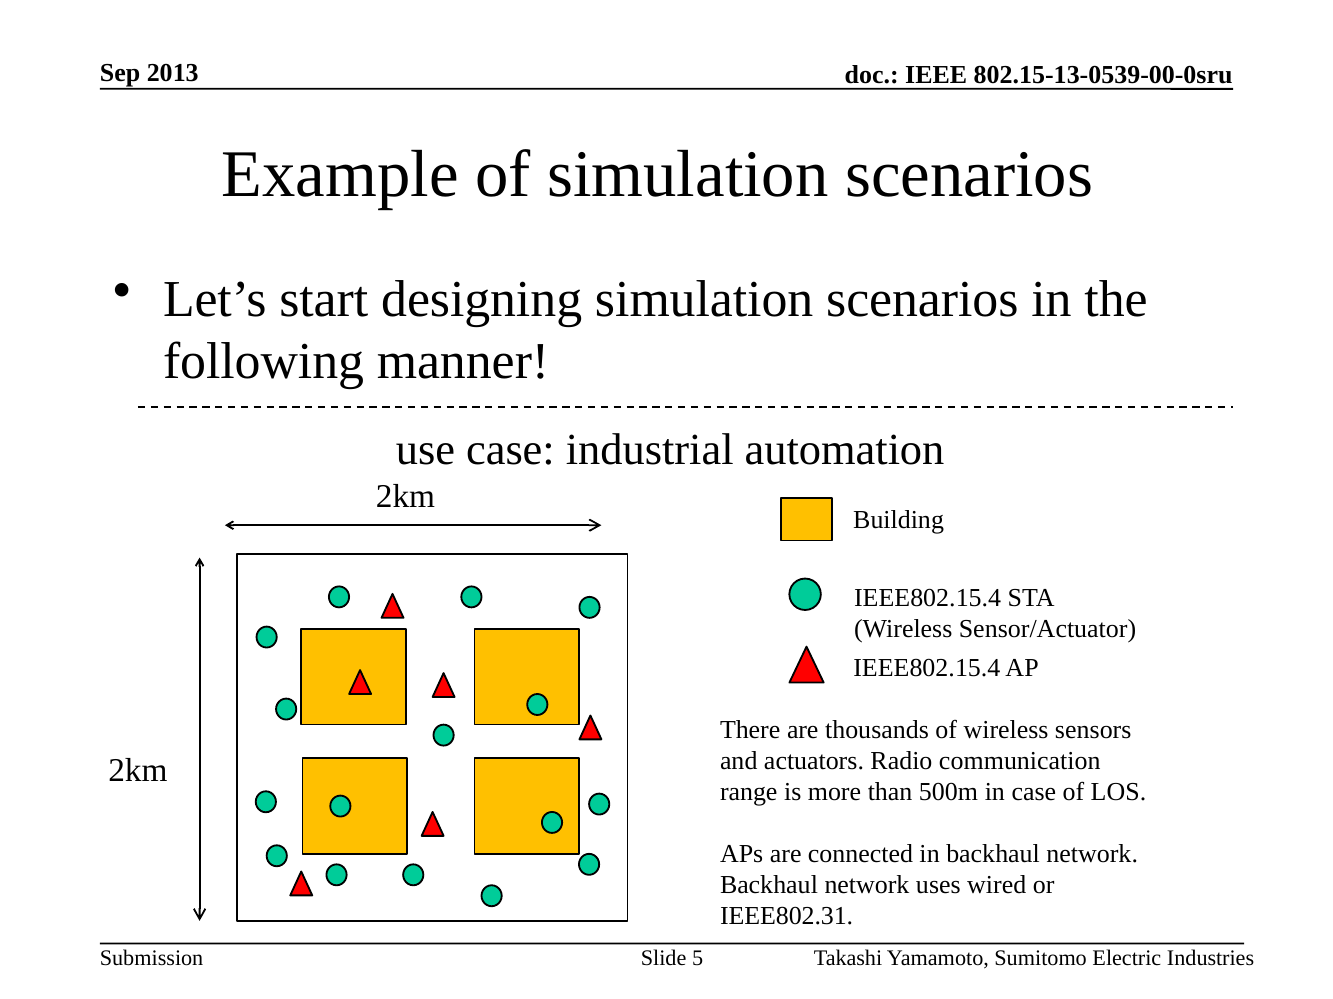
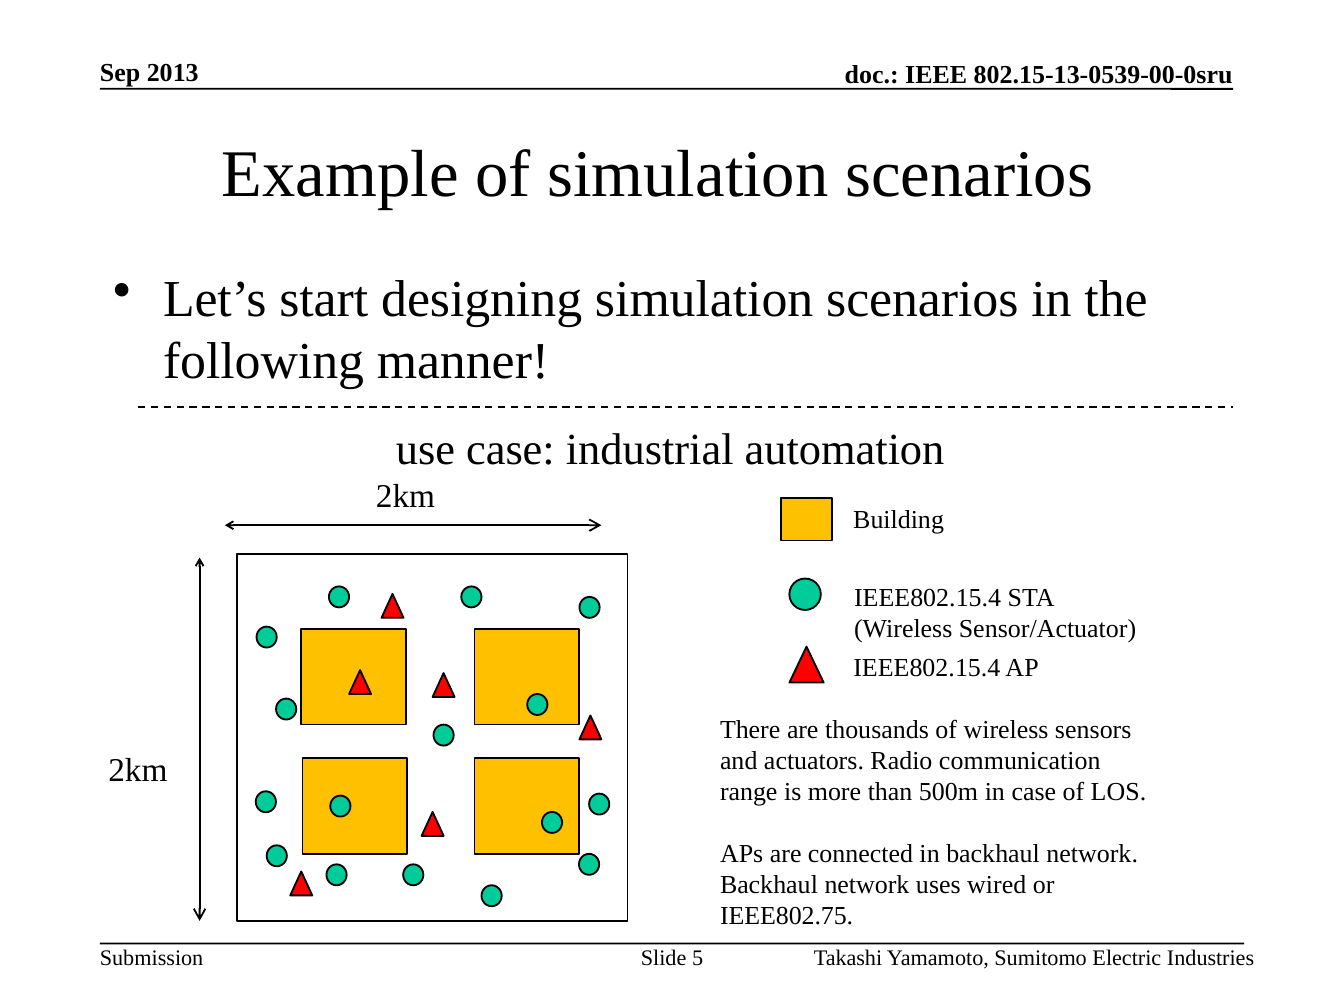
IEEE802.31: IEEE802.31 -> IEEE802.75 (787, 917)
